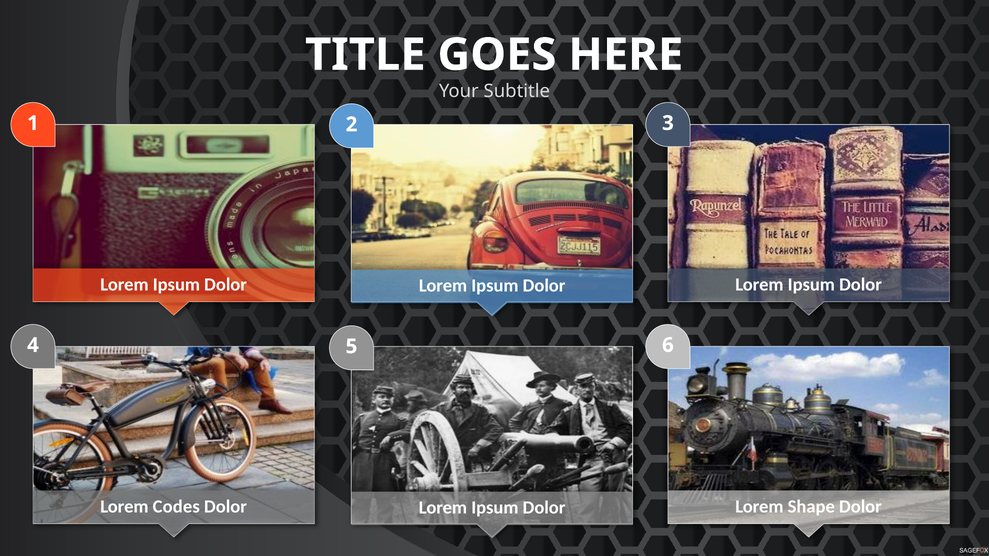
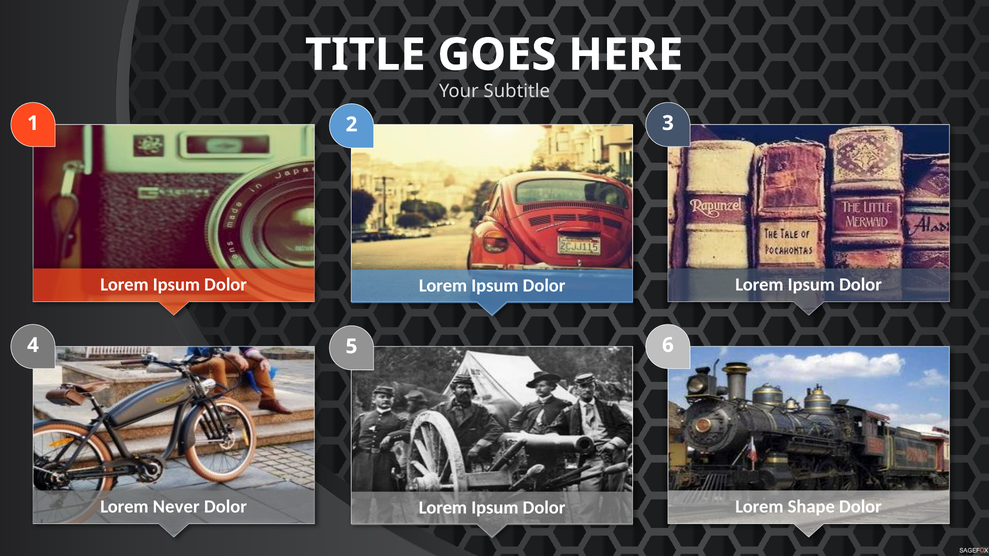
Codes: Codes -> Never (176, 507)
